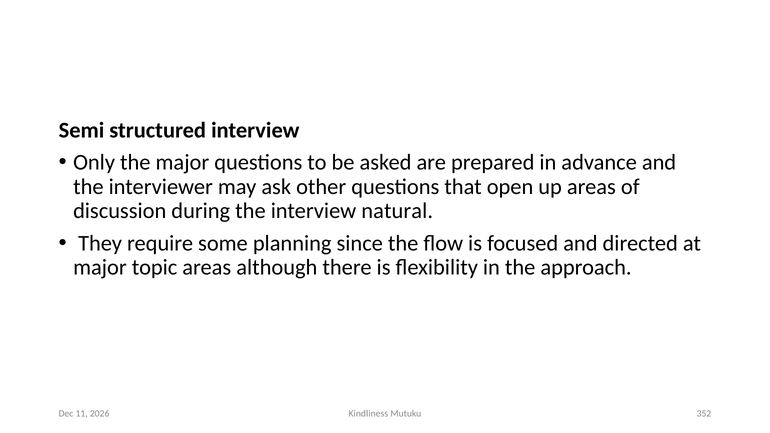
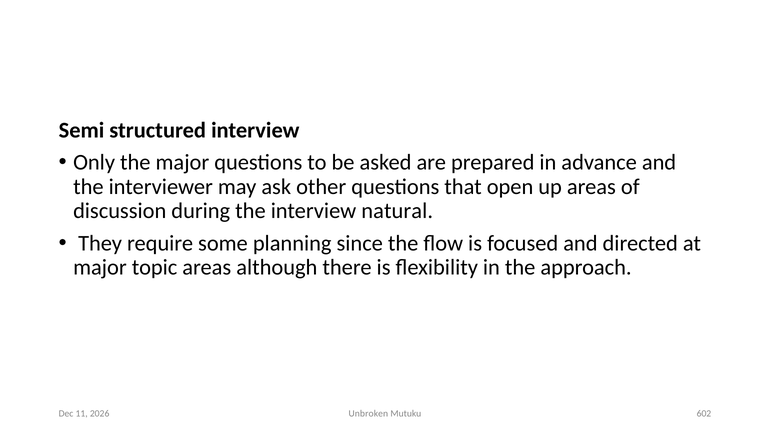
Kindliness: Kindliness -> Unbroken (368, 414)
352: 352 -> 602 (704, 414)
